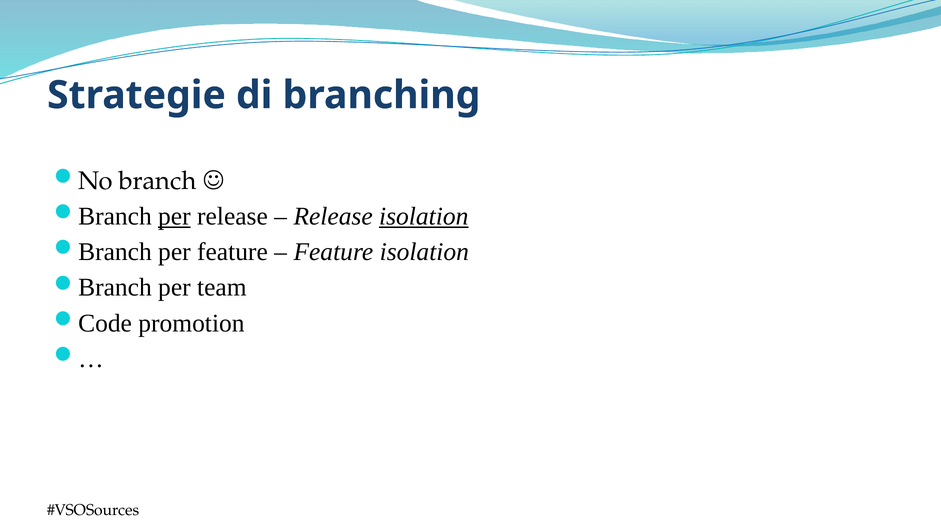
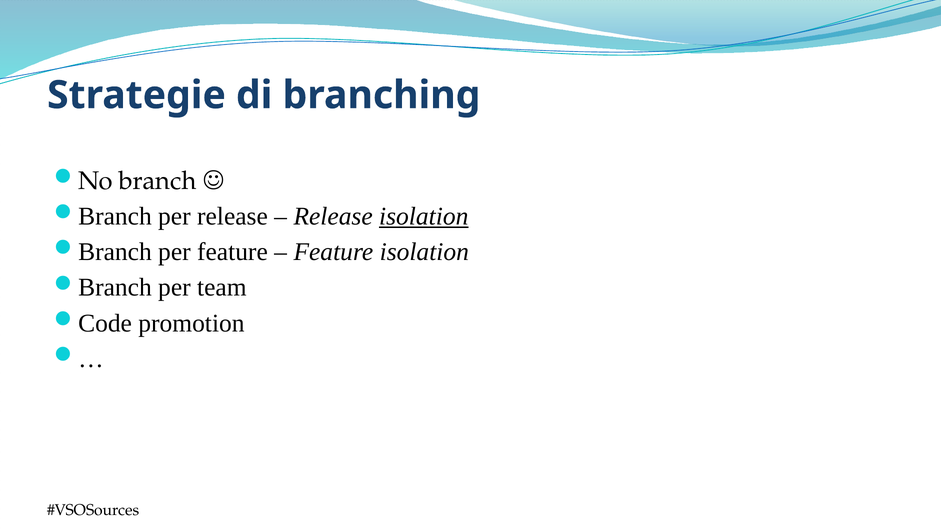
per underline: present -> none (174, 216)
